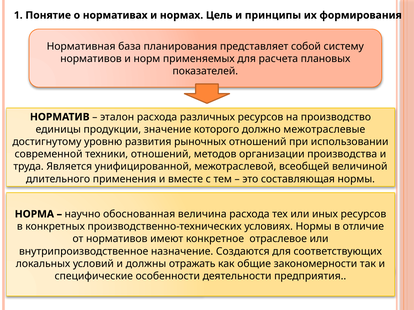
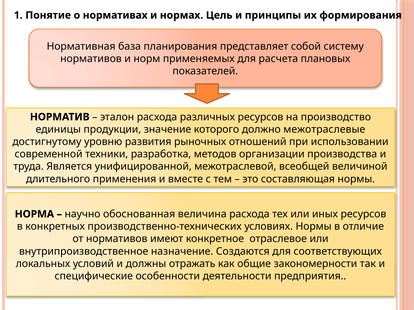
техники отношений: отношений -> разработка (161, 154)
